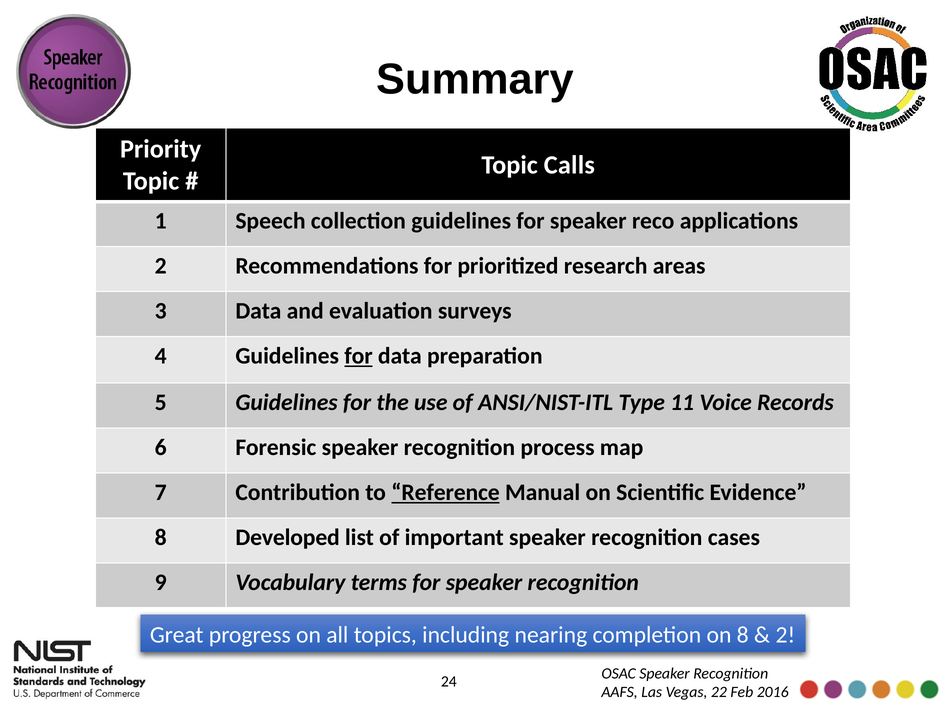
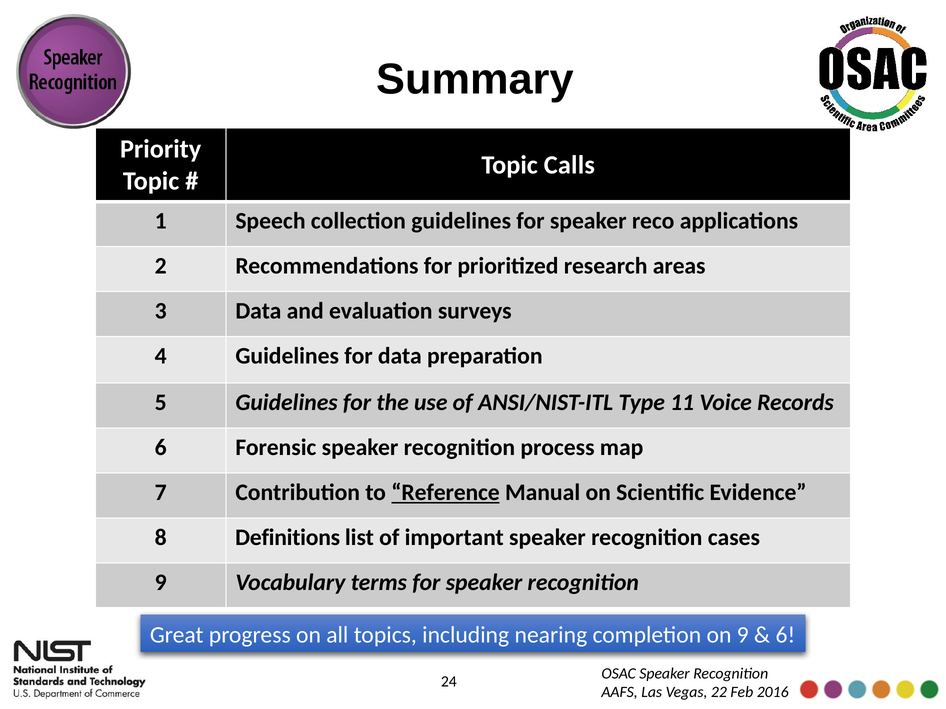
for underline: present -> none (359, 356)
Developed: Developed -> Definitions (288, 538)
on 8: 8 -> 9 (743, 635)
2: 2 -> 6 (785, 635)
